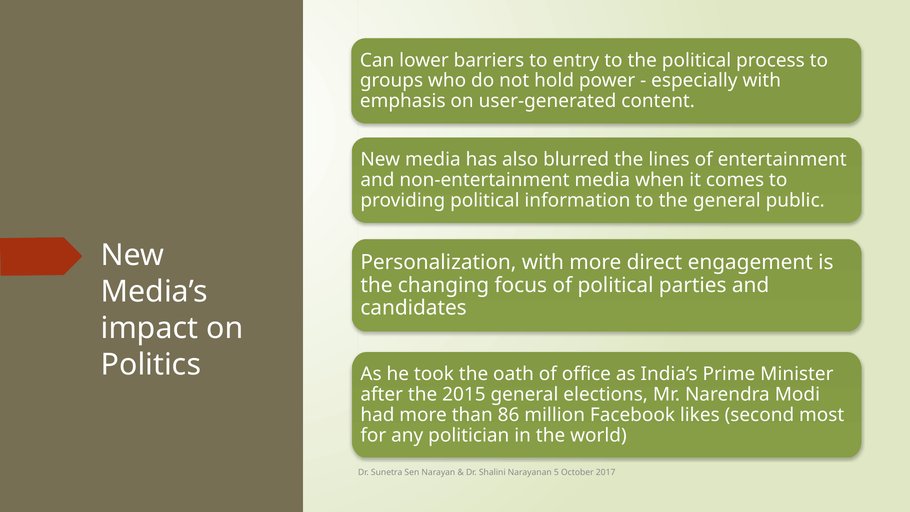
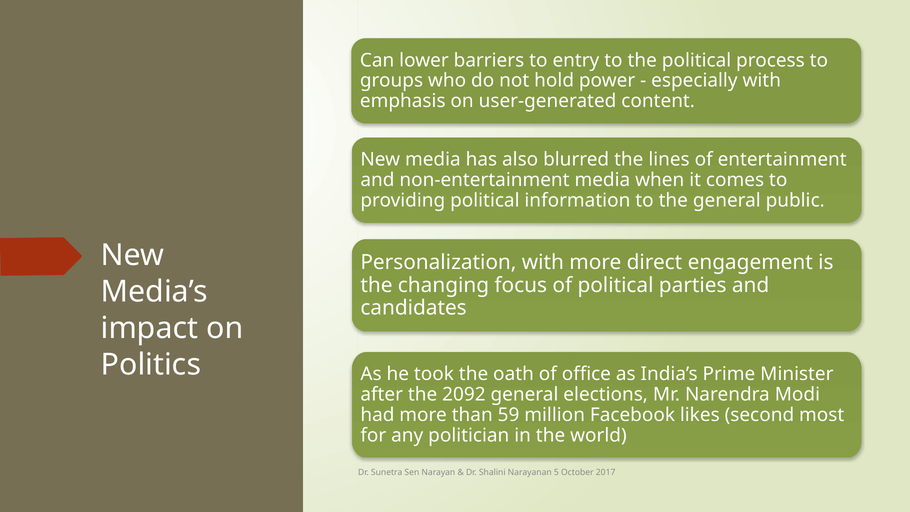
2015: 2015 -> 2092 (464, 394)
86: 86 -> 59 (509, 415)
